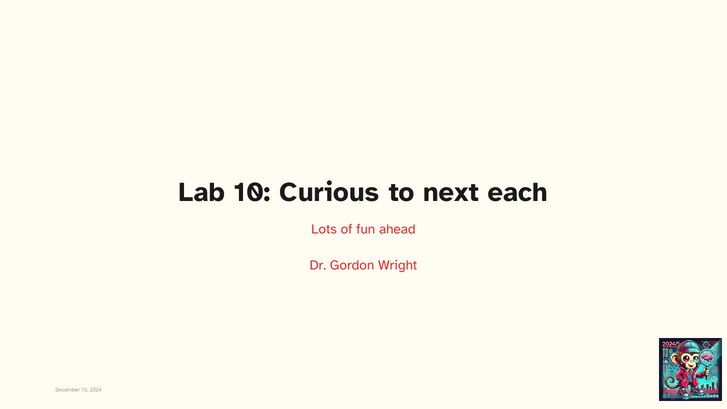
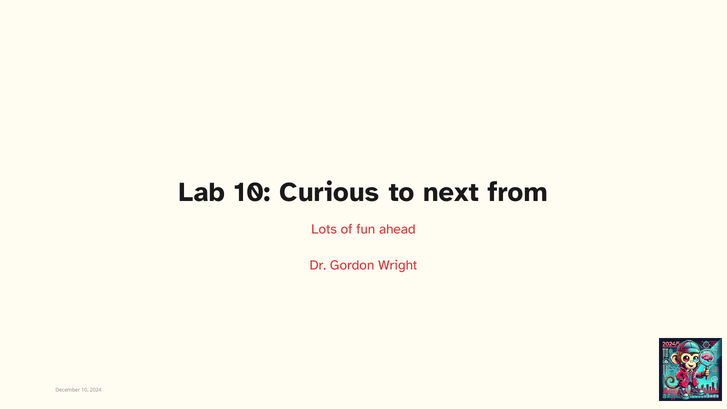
each: each -> from (518, 192)
